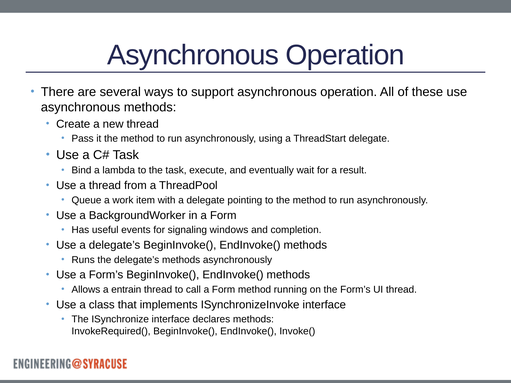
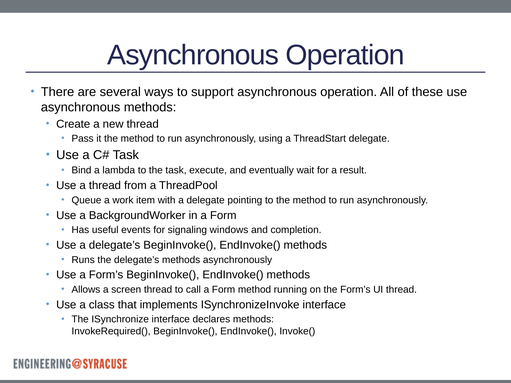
entrain: entrain -> screen (126, 290)
